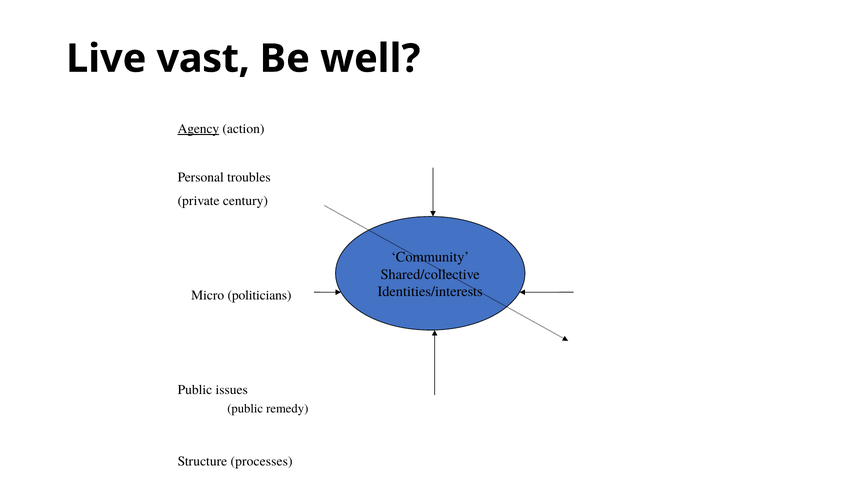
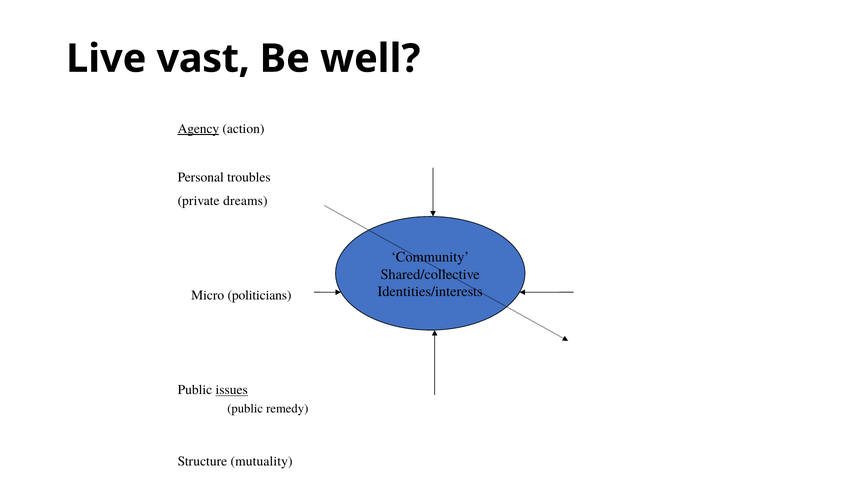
century: century -> dreams (245, 201)
issues underline: none -> present (232, 390)
processes: processes -> mutuality (262, 461)
